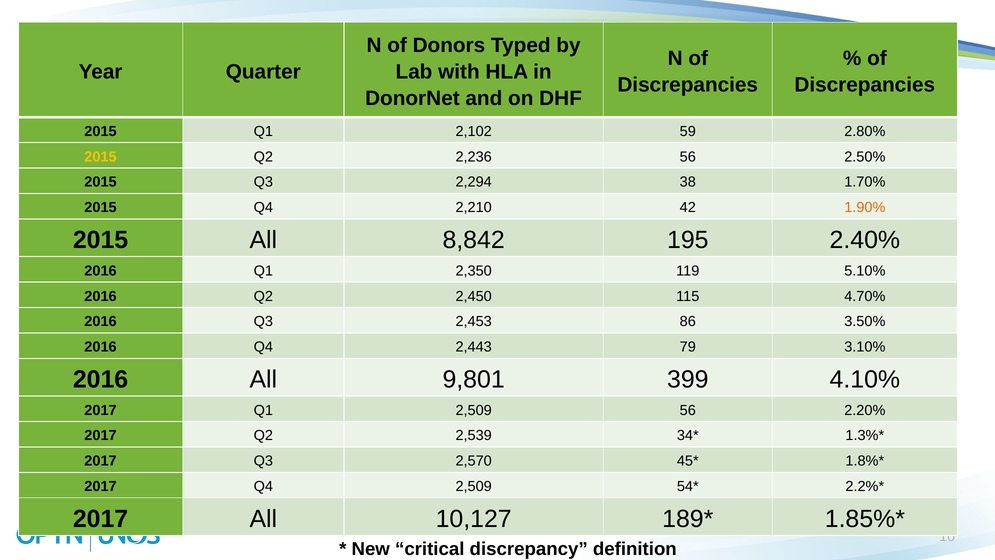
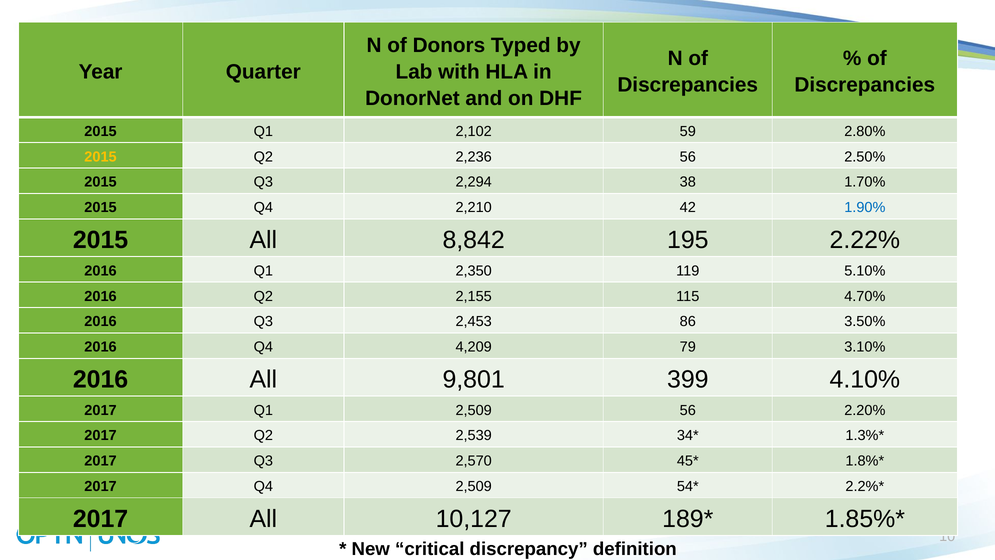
1.90% colour: orange -> blue (865, 208)
2.40%: 2.40% -> 2.22% (865, 240)
2,450: 2,450 -> 2,155 (474, 296)
2,443: 2,443 -> 4,209 (474, 347)
